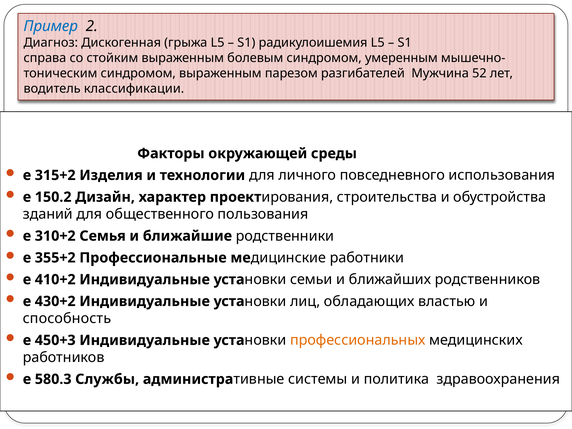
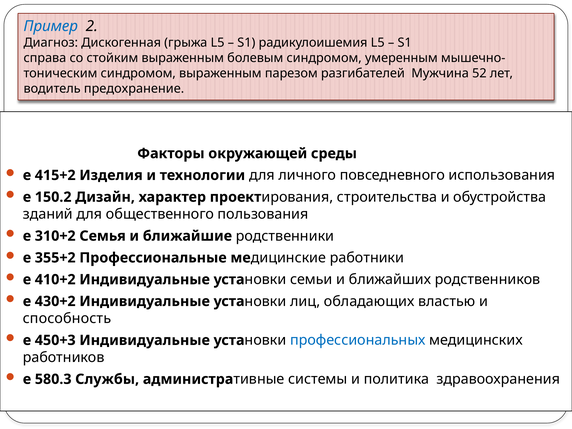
классификации: классификации -> предохранение (134, 89)
315+2: 315+2 -> 415+2 (55, 175)
профессиональных colour: orange -> blue (358, 340)
